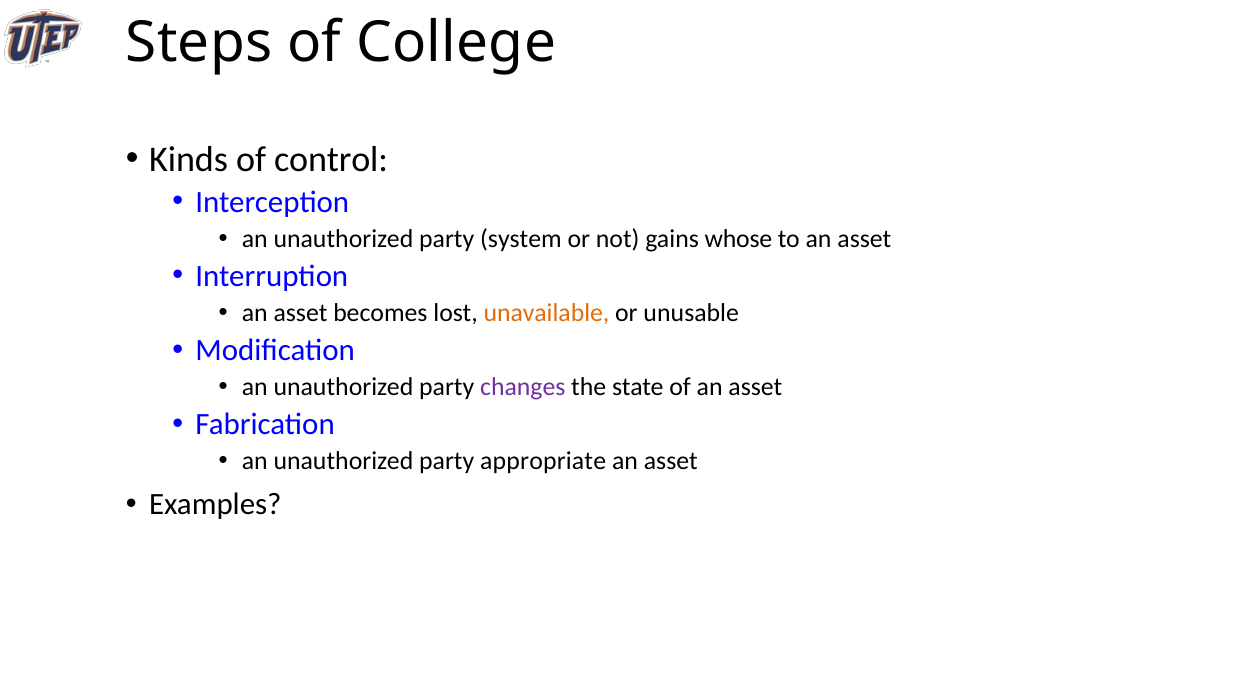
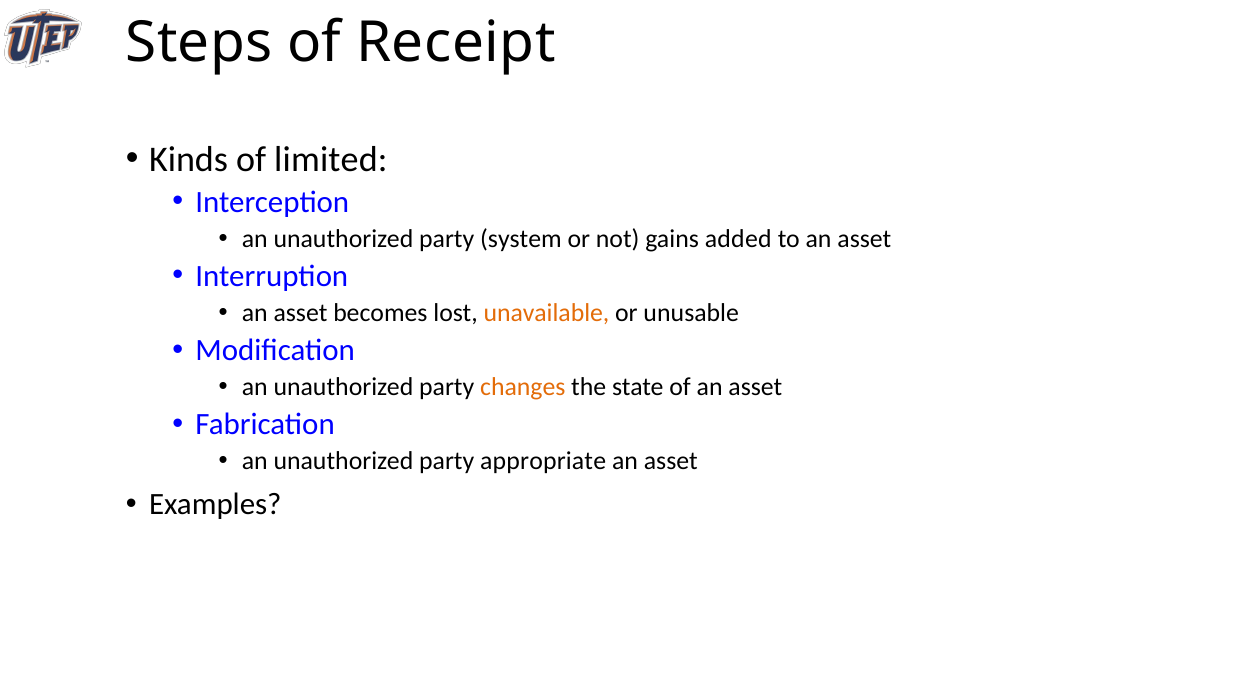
College: College -> Receipt (456, 43)
control: control -> limited (331, 159)
whose: whose -> added (738, 239)
changes colour: purple -> orange (523, 387)
